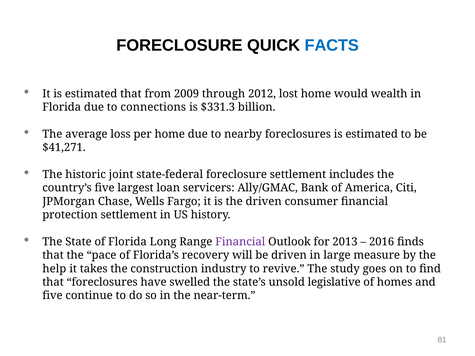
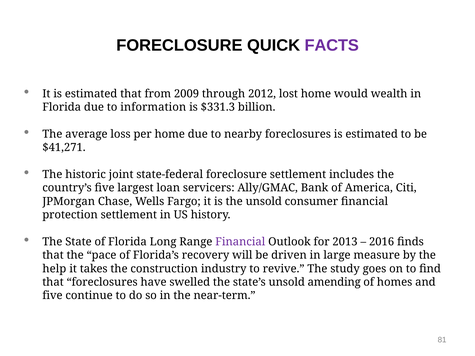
FACTS colour: blue -> purple (332, 45)
connections: connections -> information (153, 107)
the driven: driven -> unsold (264, 202)
legislative: legislative -> amending (334, 282)
